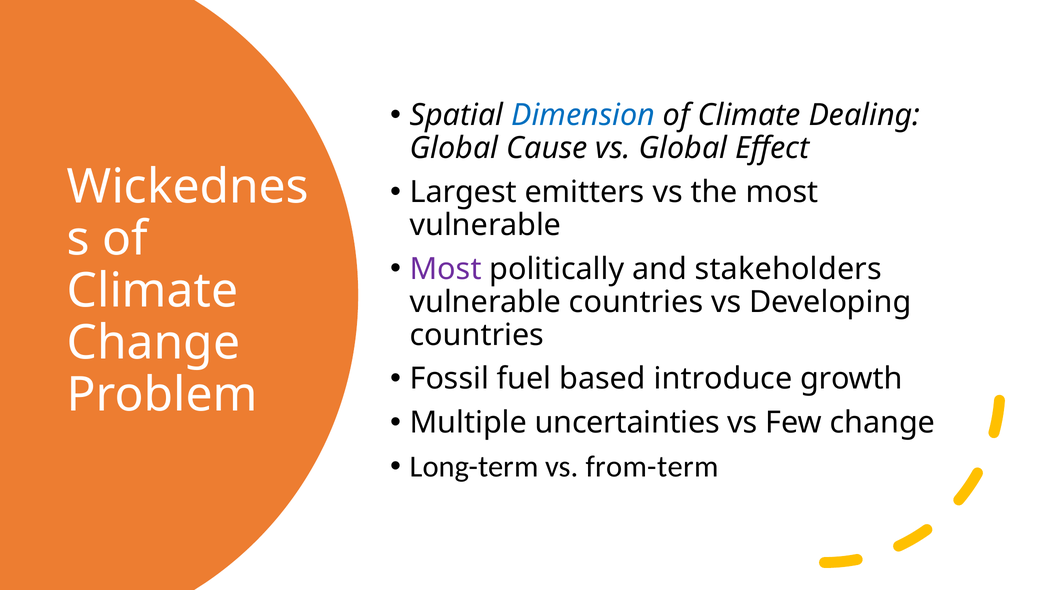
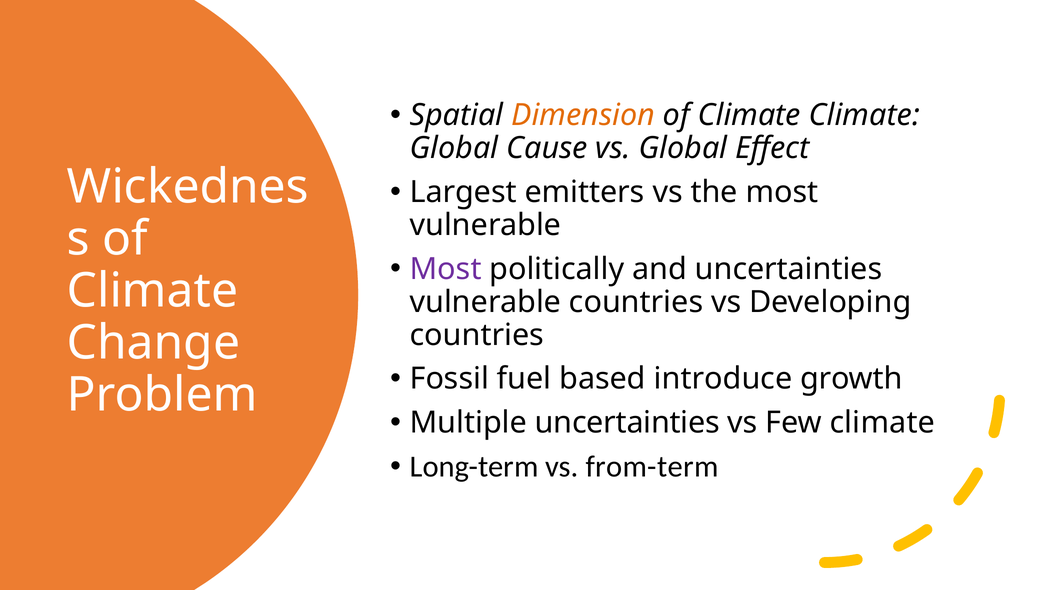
Dimension colour: blue -> orange (583, 115)
Climate Dealing: Dealing -> Climate (864, 115)
and stakeholders: stakeholders -> uncertainties (789, 269)
Few change: change -> climate (882, 422)
